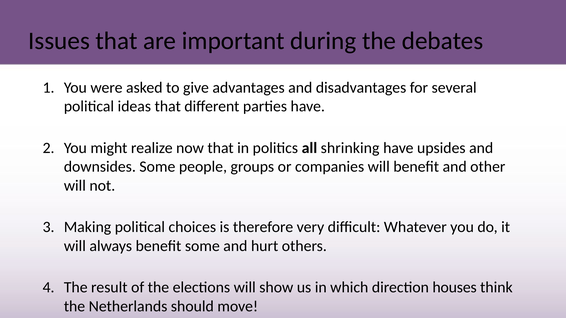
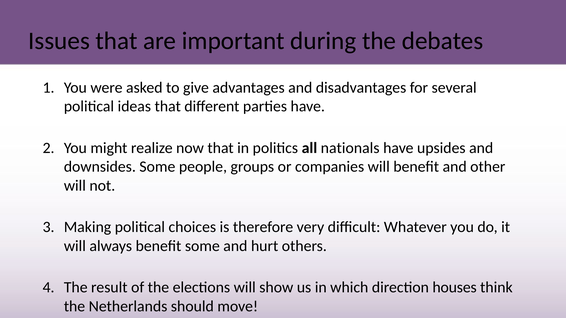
shrinking: shrinking -> nationals (350, 148)
